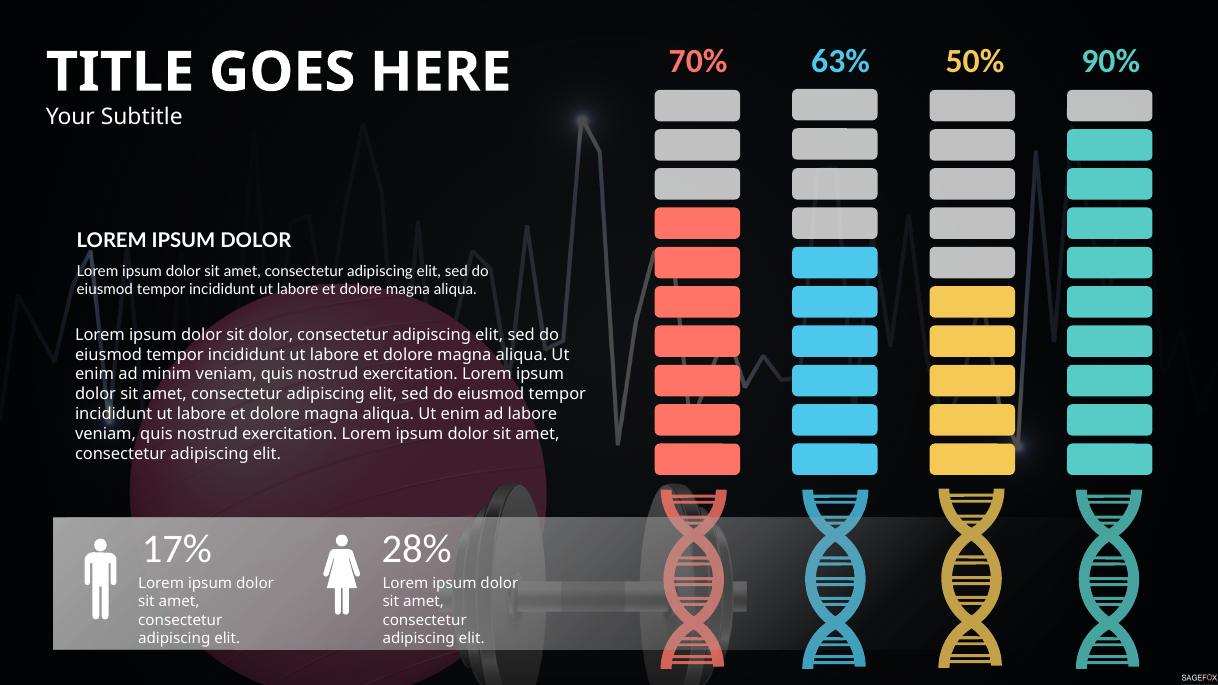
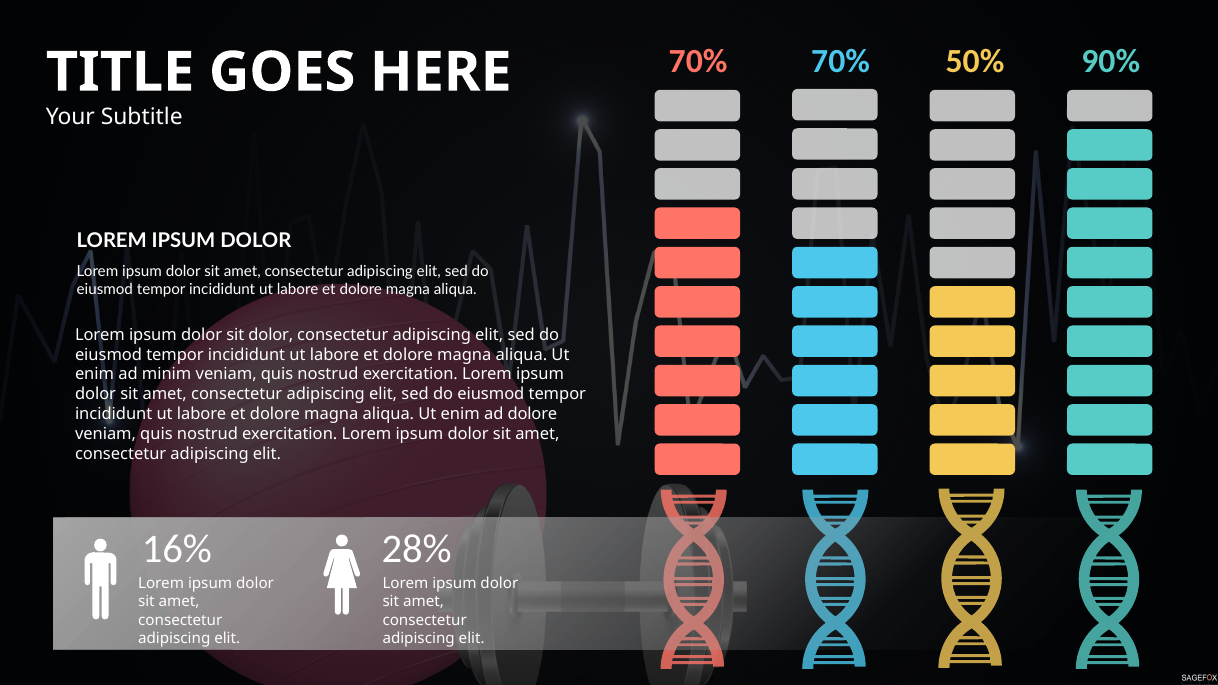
70% 63%: 63% -> 70% (841, 61)
ad labore: labore -> dolore (532, 414)
17%: 17% -> 16% (177, 550)
